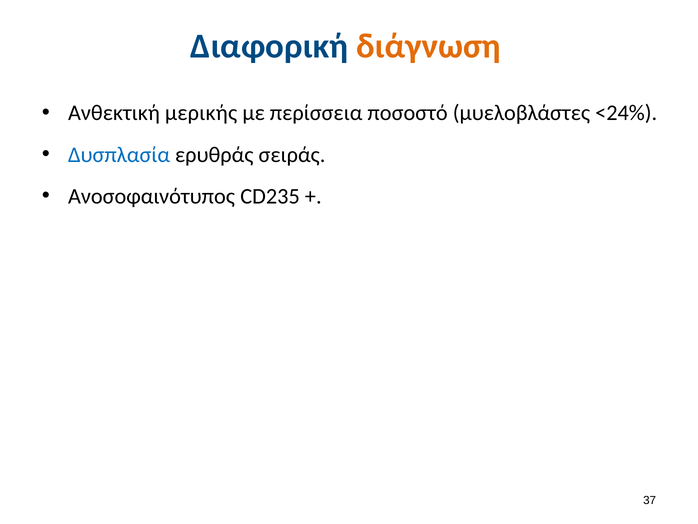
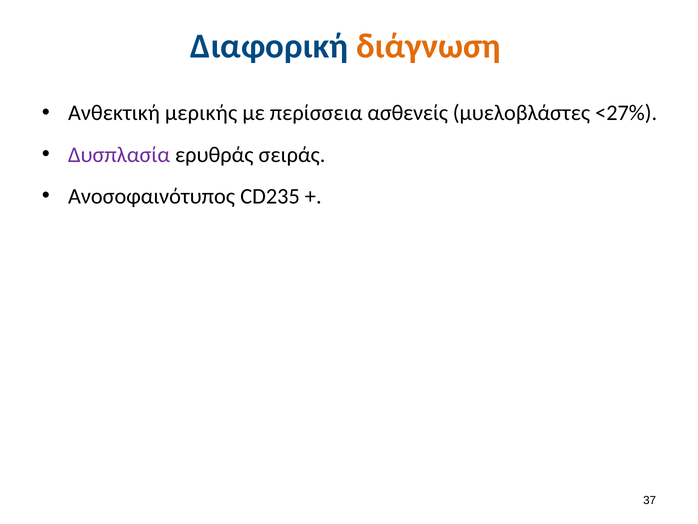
ποσοστό: ποσοστό -> ασθενείς (408, 113)
<24%: <24% -> <27% (626, 113)
Δυσπλασία colour: blue -> purple (119, 155)
